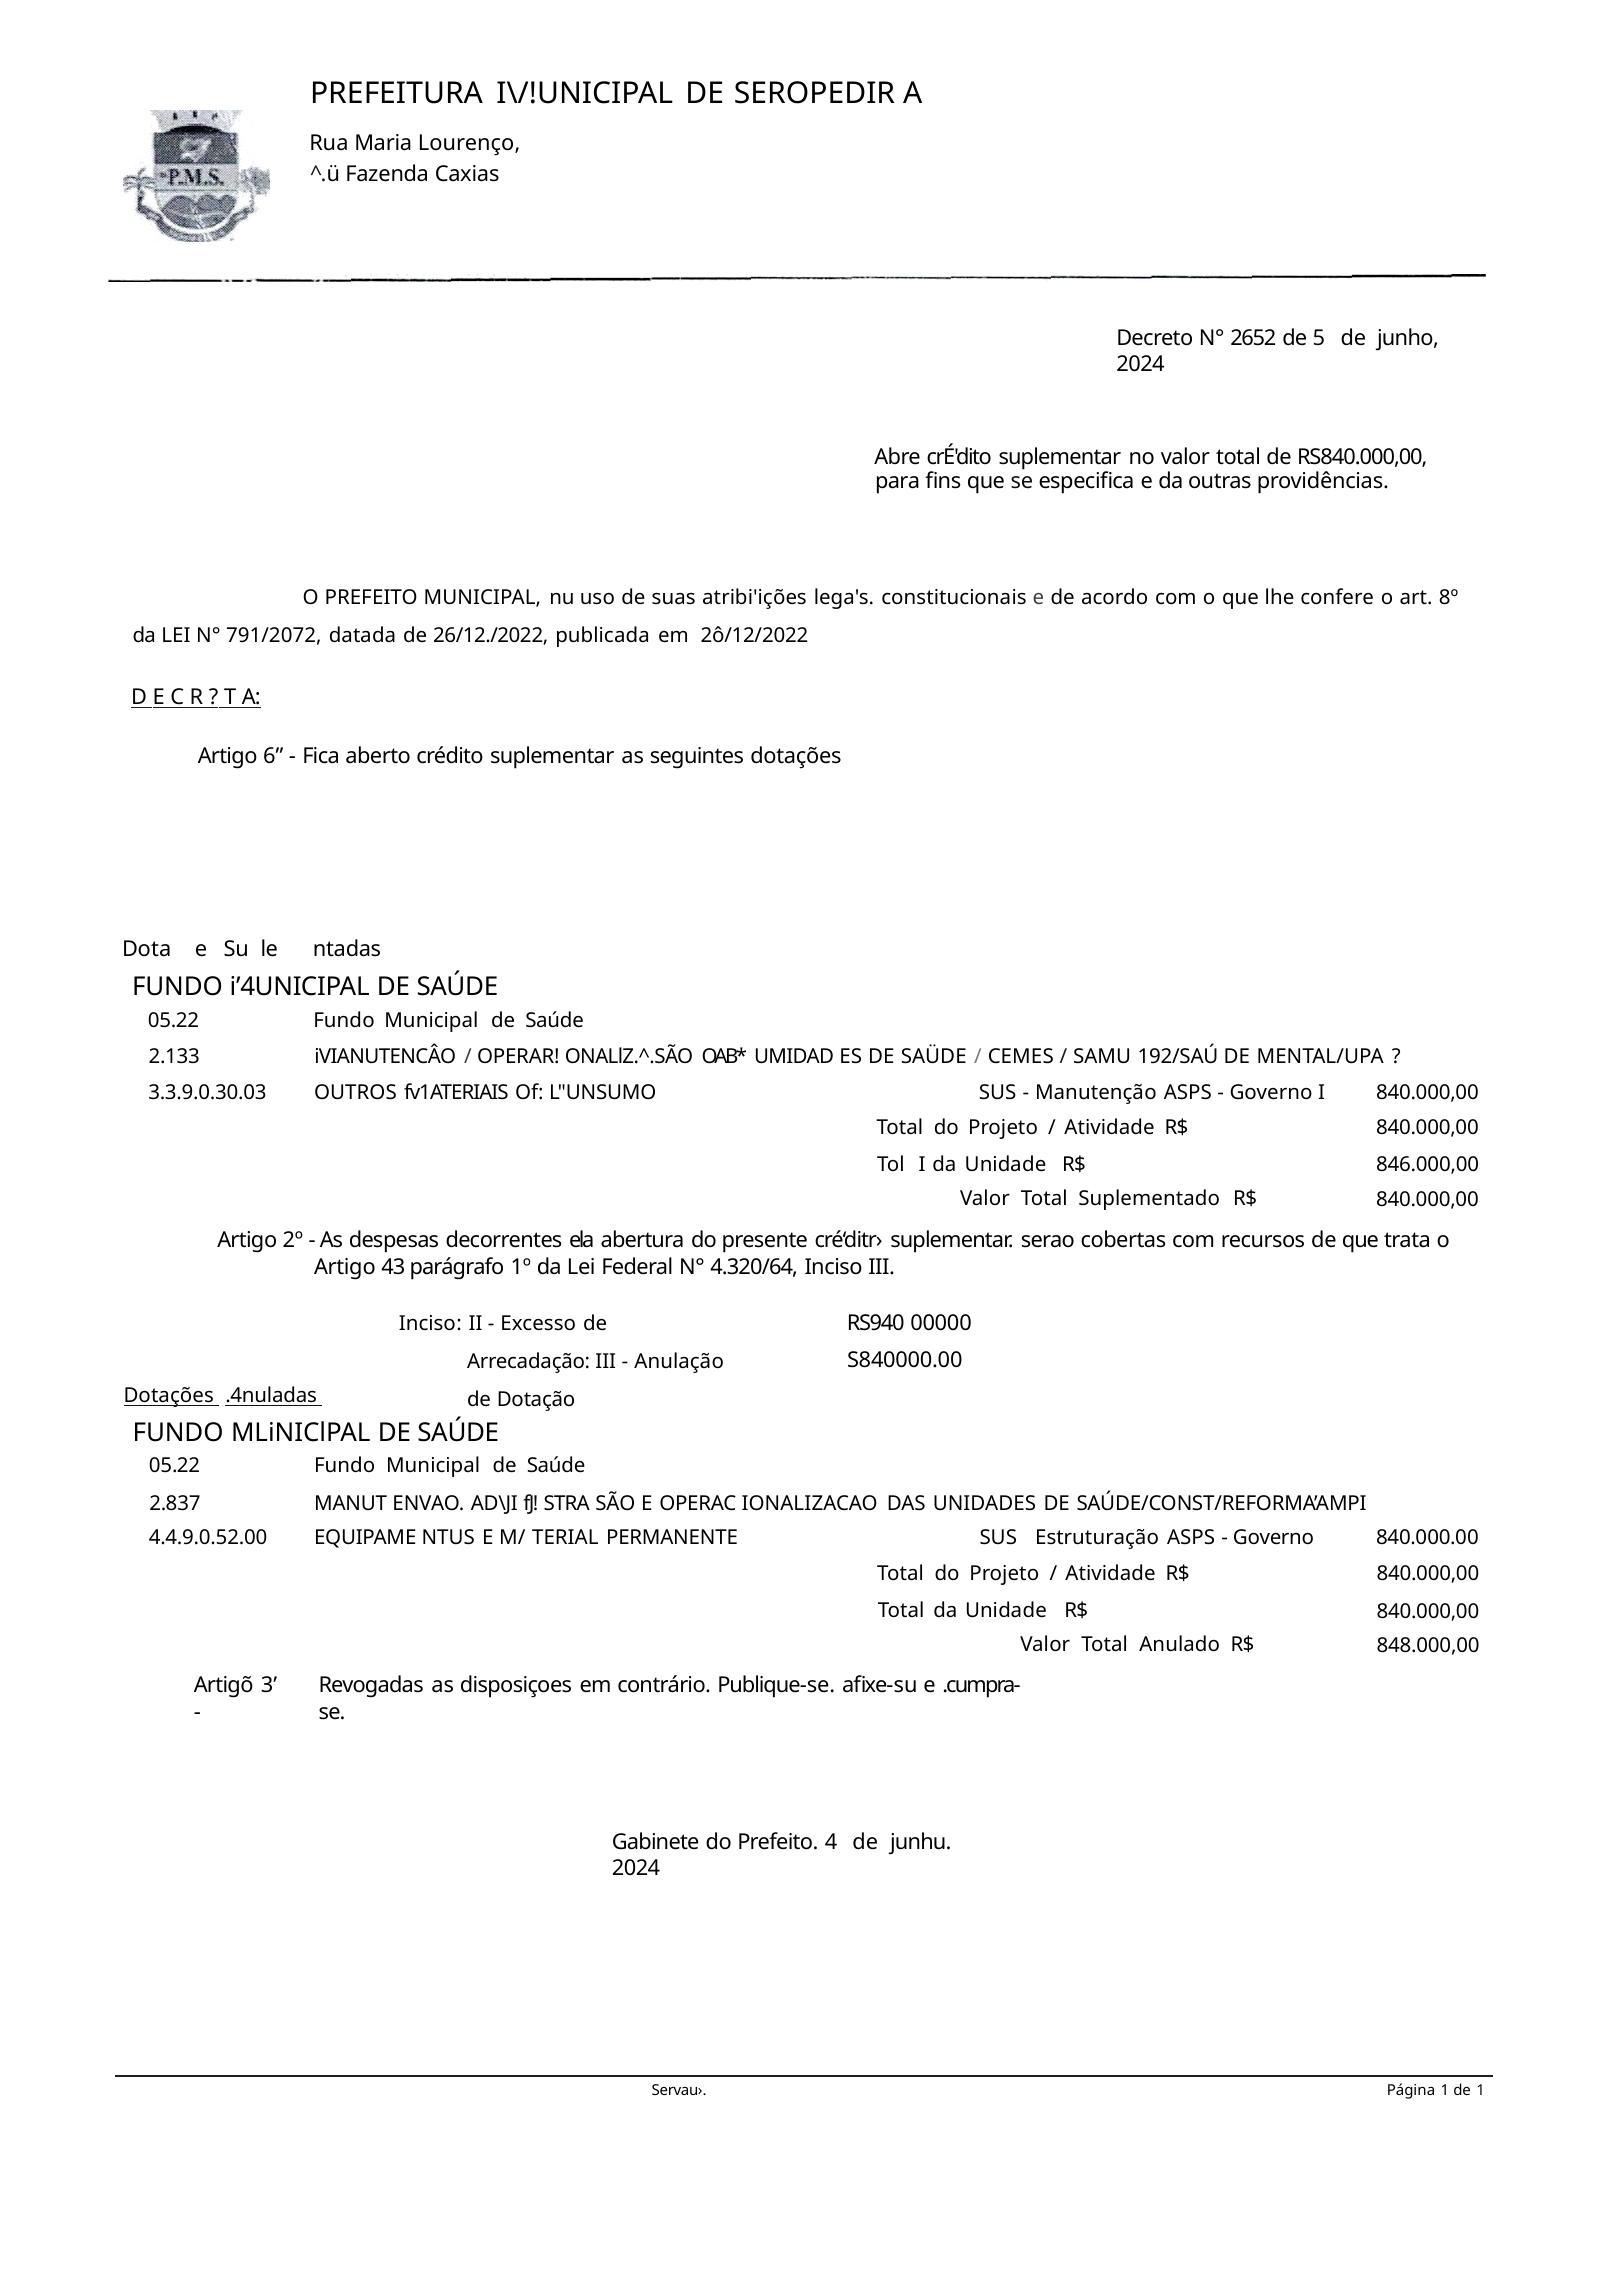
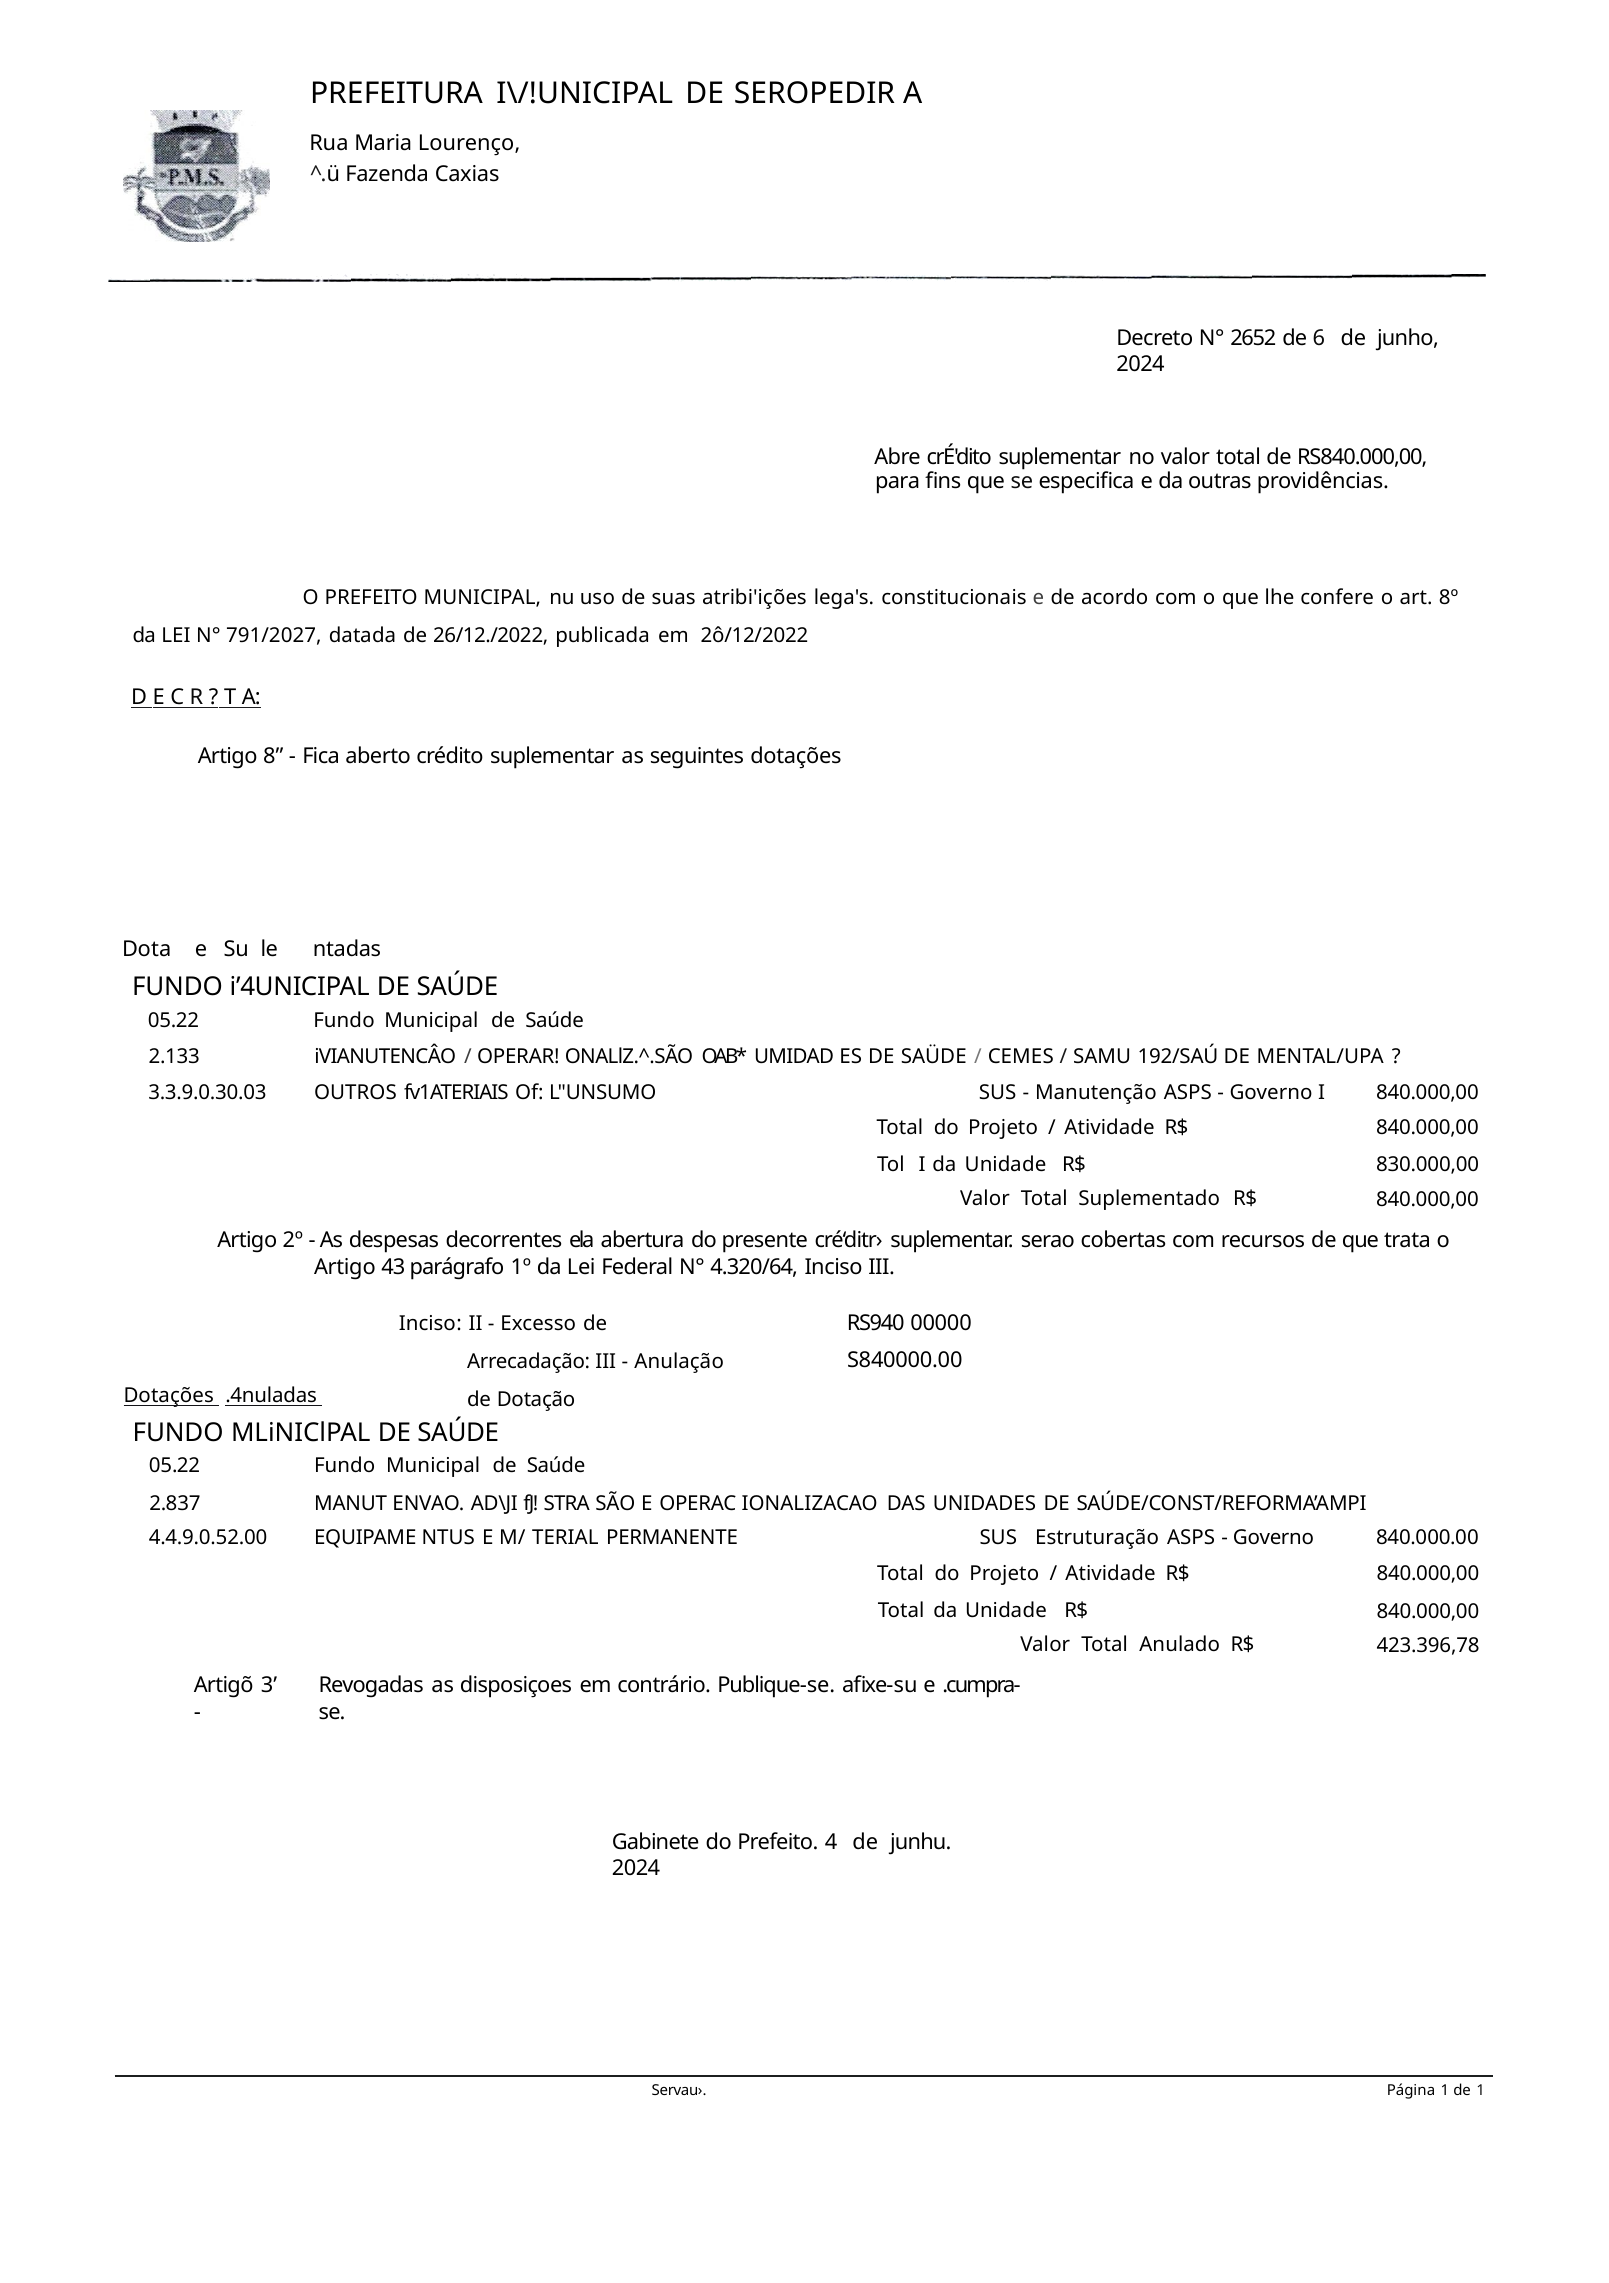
5: 5 -> 6 (1319, 338)
791/2072: 791/2072 -> 791/2027 (274, 636)
6: 6 -> 8 (273, 757)
846.000,00: 846.000,00 -> 830.000,00 (1428, 1166)
848.000,00: 848.000,00 -> 423.396,78 (1428, 1646)
